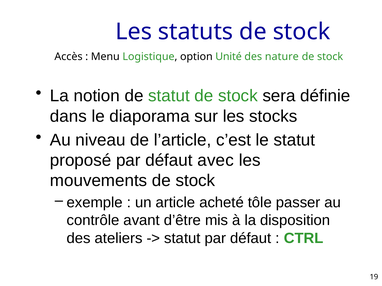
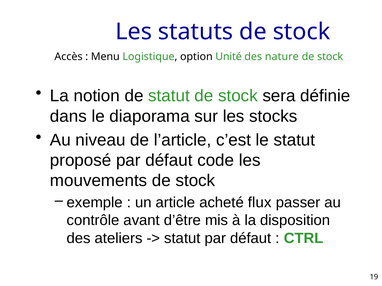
avec: avec -> code (216, 161)
tôle: tôle -> flux (260, 203)
